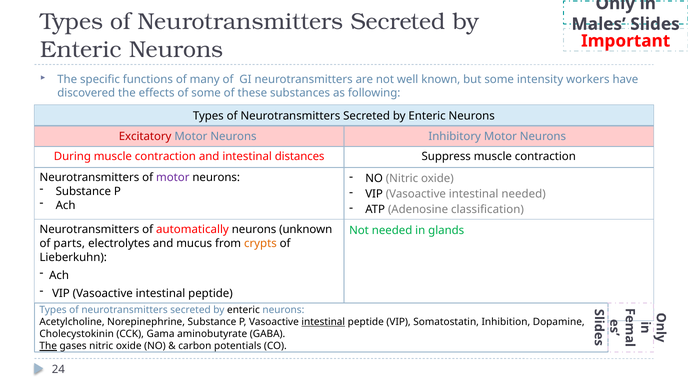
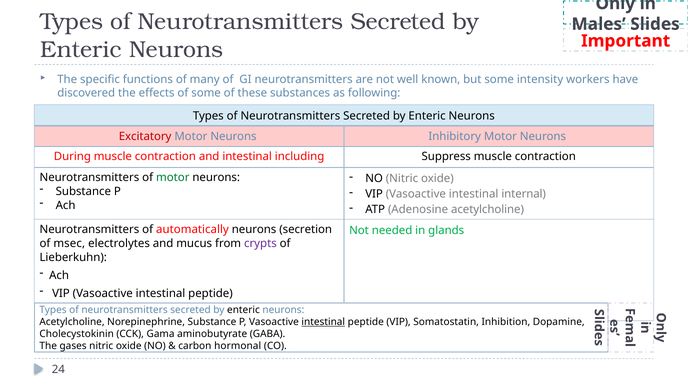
distances: distances -> including (300, 157)
motor colour: purple -> green (173, 178)
intestinal needed: needed -> internal (524, 194)
Adenosine classification: classification -> acetylcholine (488, 210)
unknown: unknown -> secretion (306, 229)
parts: parts -> msec (69, 243)
crypts colour: orange -> purple (260, 243)
The underline: present -> none (48, 346)
potentials: potentials -> hormonal (238, 346)
